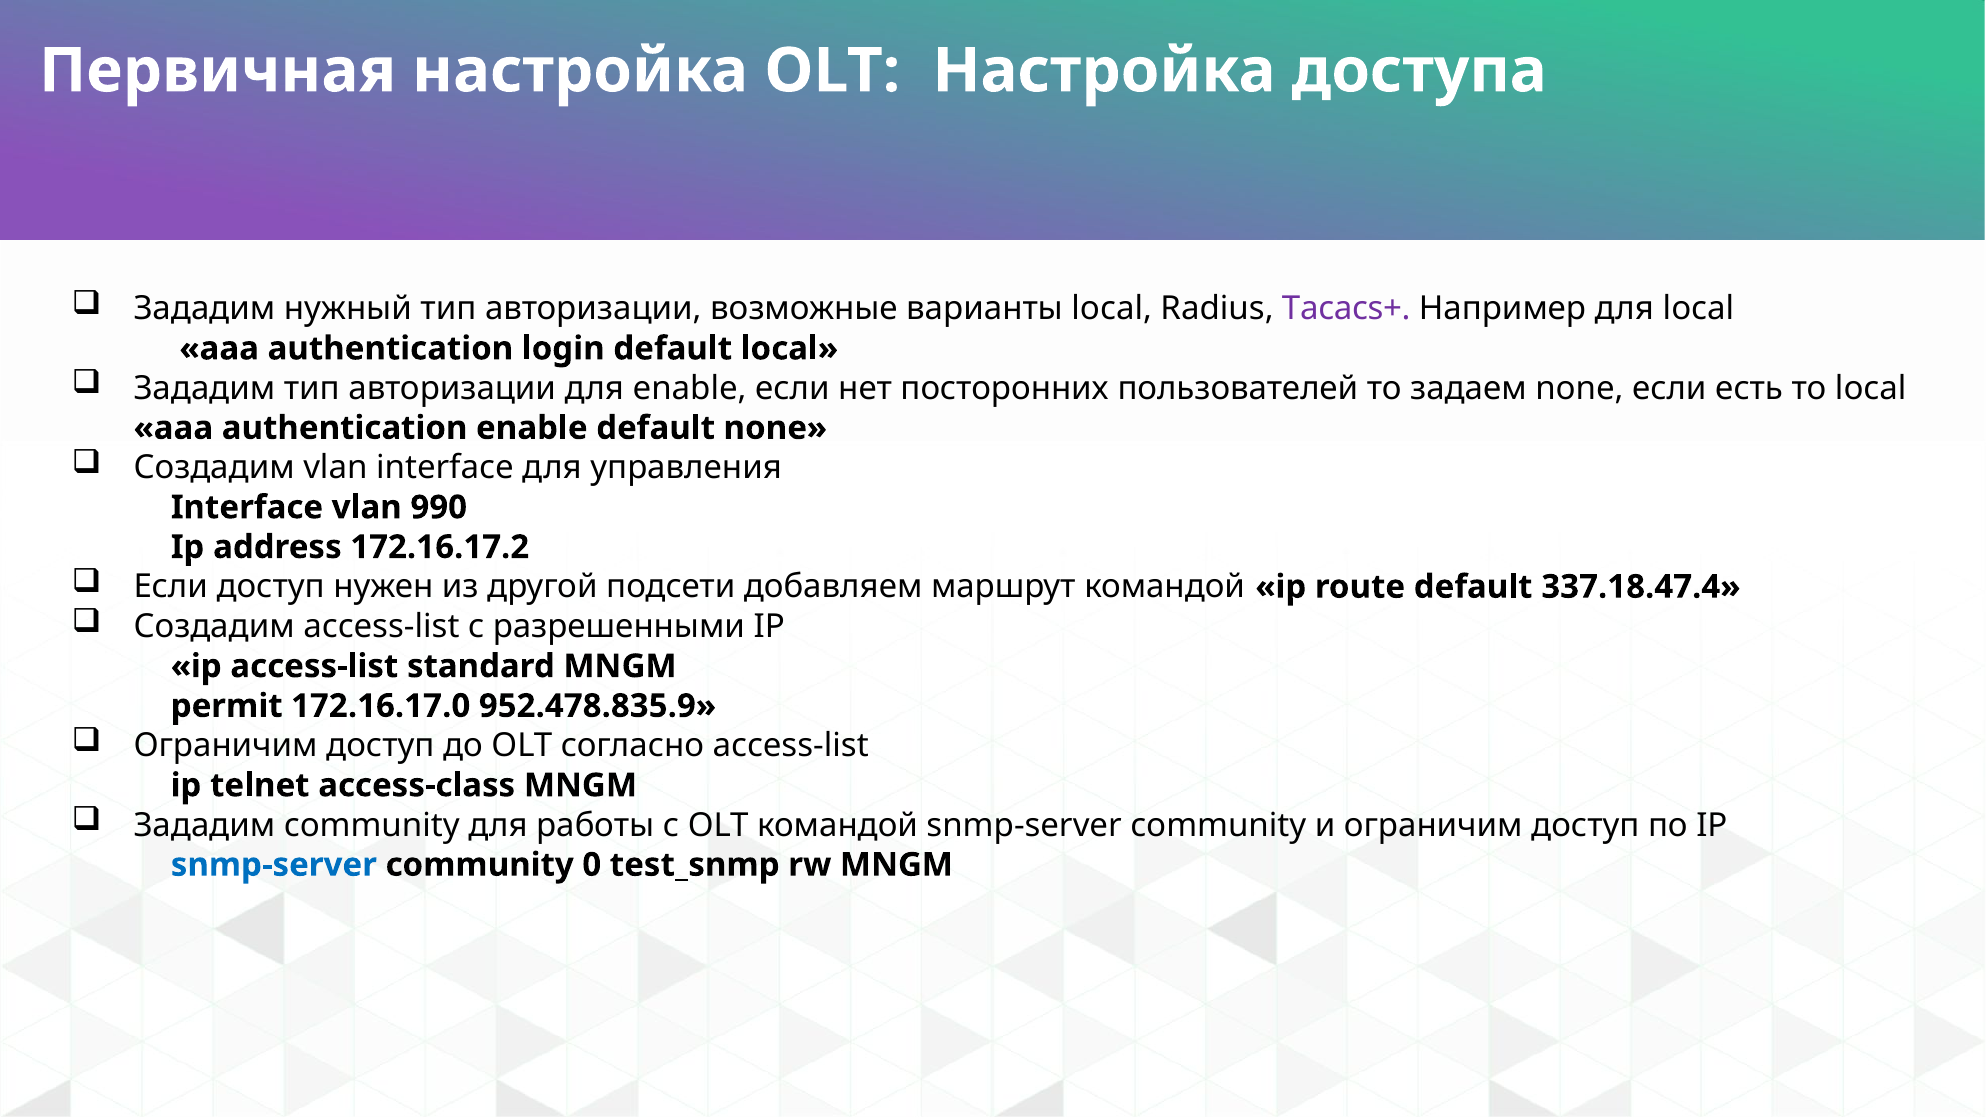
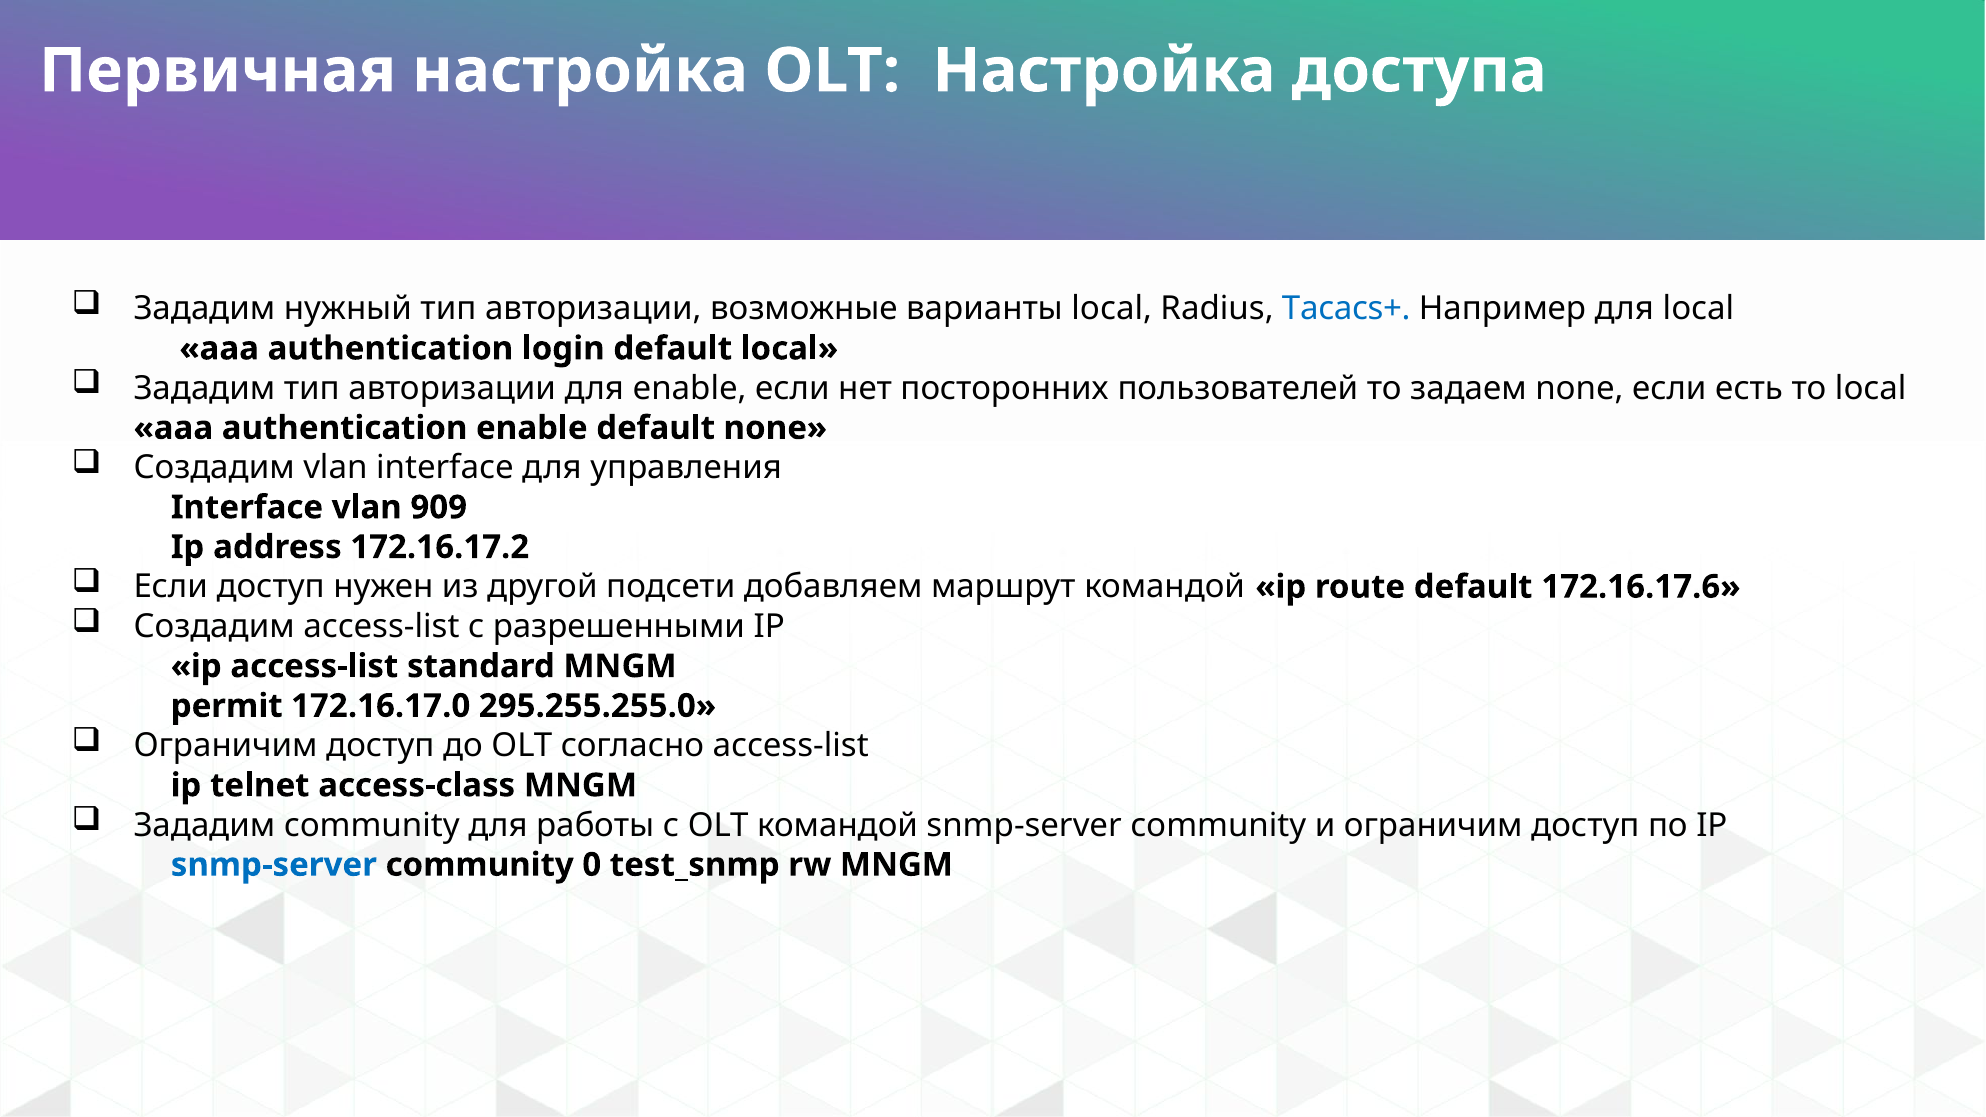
Tacacs+ colour: purple -> blue (1346, 309)
990: 990 -> 909 (439, 507)
337.18.47.4: 337.18.47.4 -> 172.16.17.6 (1641, 587)
952.478.835.9: 952.478.835.9 -> 295.255.255.0 (597, 706)
